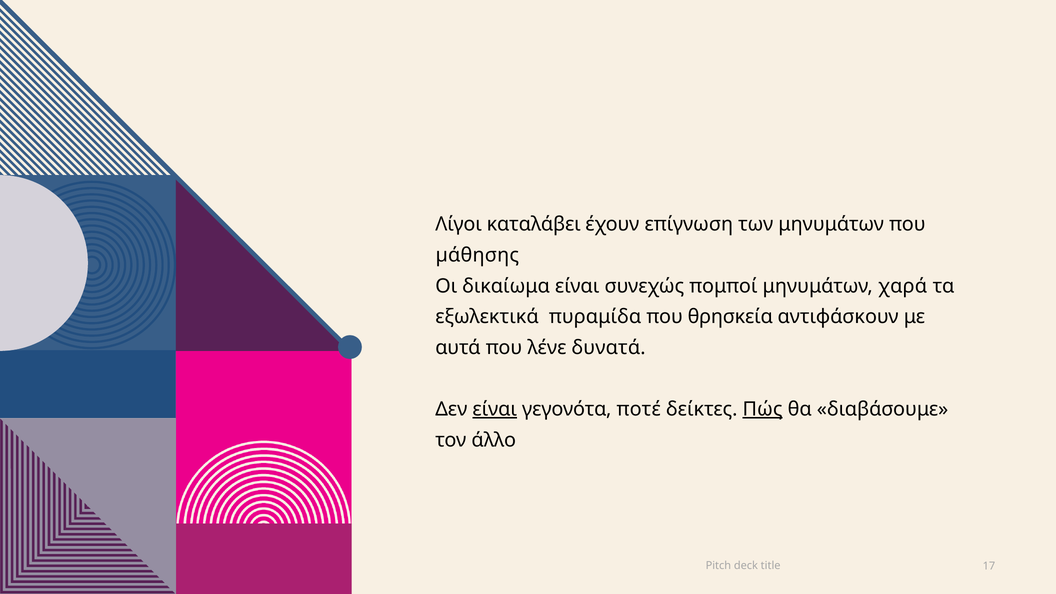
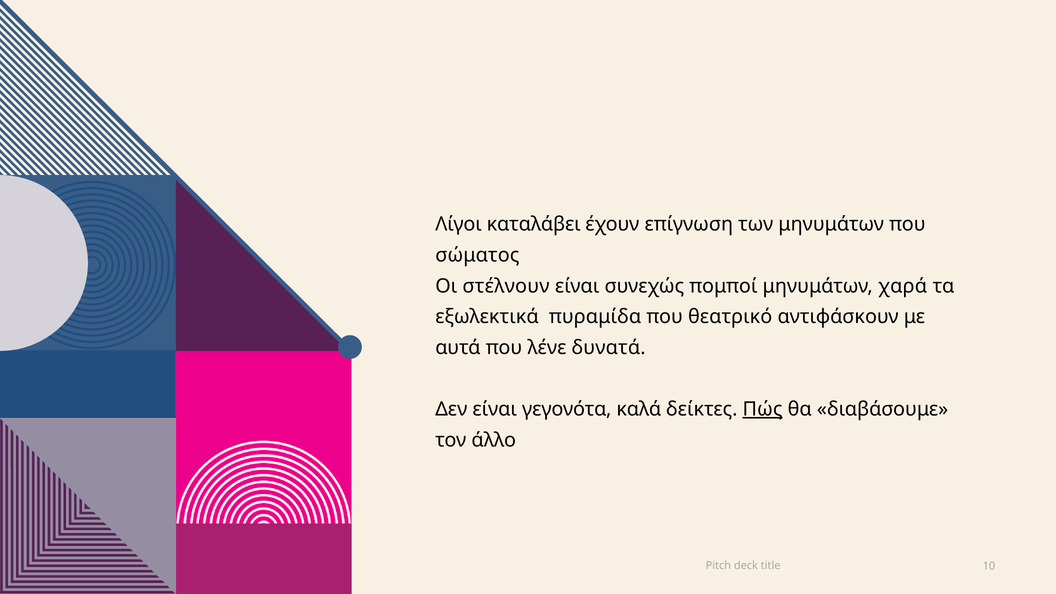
µάθησης: µάθησης -> σώματος (477, 255)
δικαίωμα: δικαίωμα -> στέλνουν (506, 286)
θρησκεία: θρησκεία -> θεατρικό (730, 317)
είναι underline: present -> none (495, 409)
ποτέ: ποτέ -> καλά (639, 409)
17: 17 -> 10 (989, 566)
